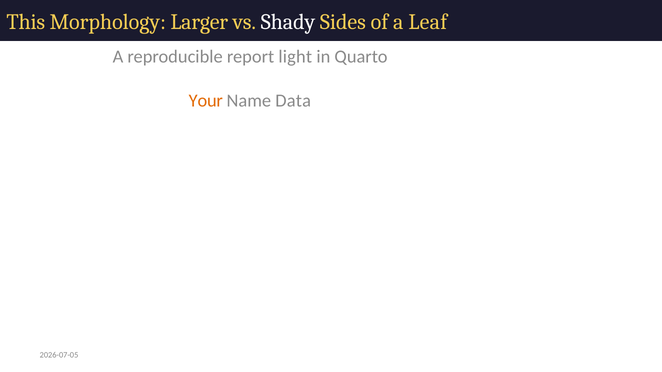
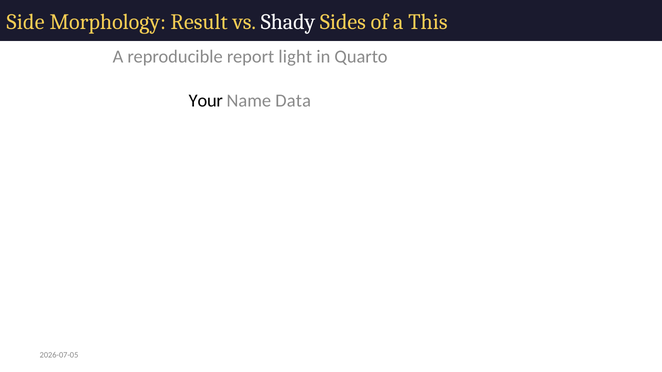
This: This -> Side (26, 22)
Larger: Larger -> Result (199, 22)
Leaf: Leaf -> This (428, 22)
Your colour: orange -> black (206, 101)
